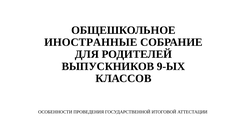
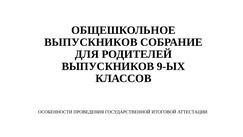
ИНОСТРАННЫЕ: ИНОСТРАННЫЕ -> ВЫПУСКНИКОВ (91, 42)
